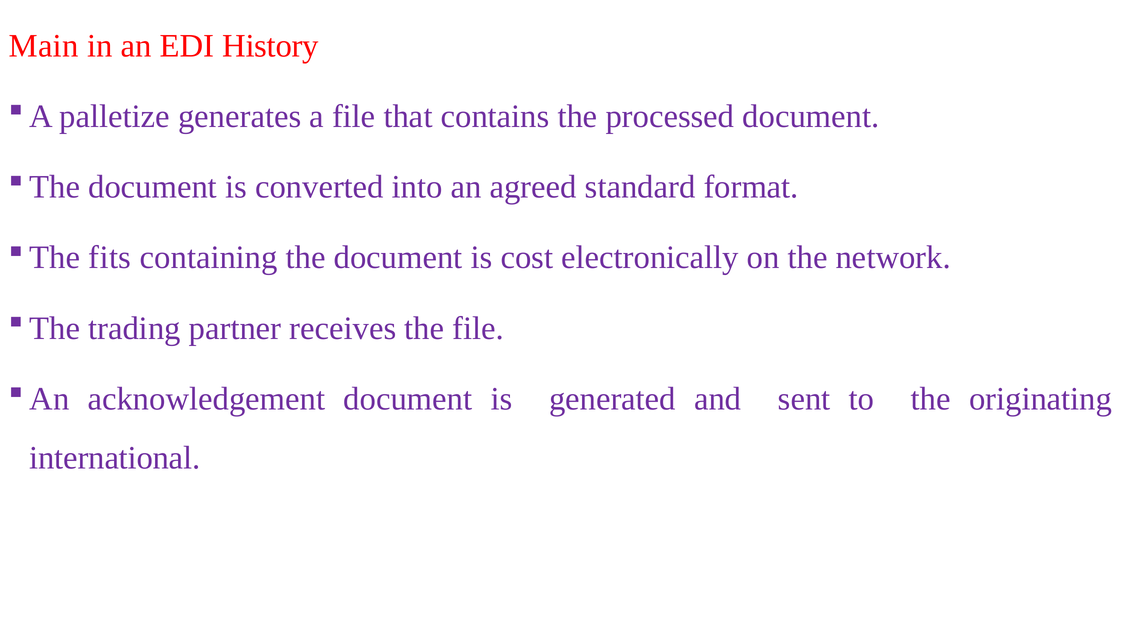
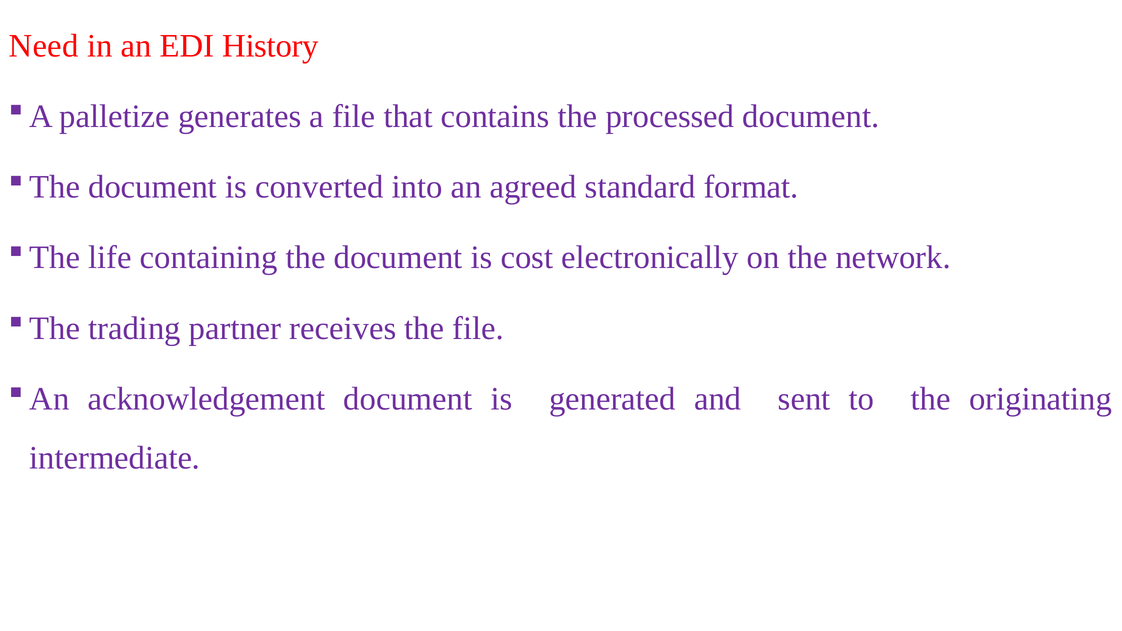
Main: Main -> Need (44, 46)
fits: fits -> life (110, 258)
international: international -> intermediate (115, 458)
